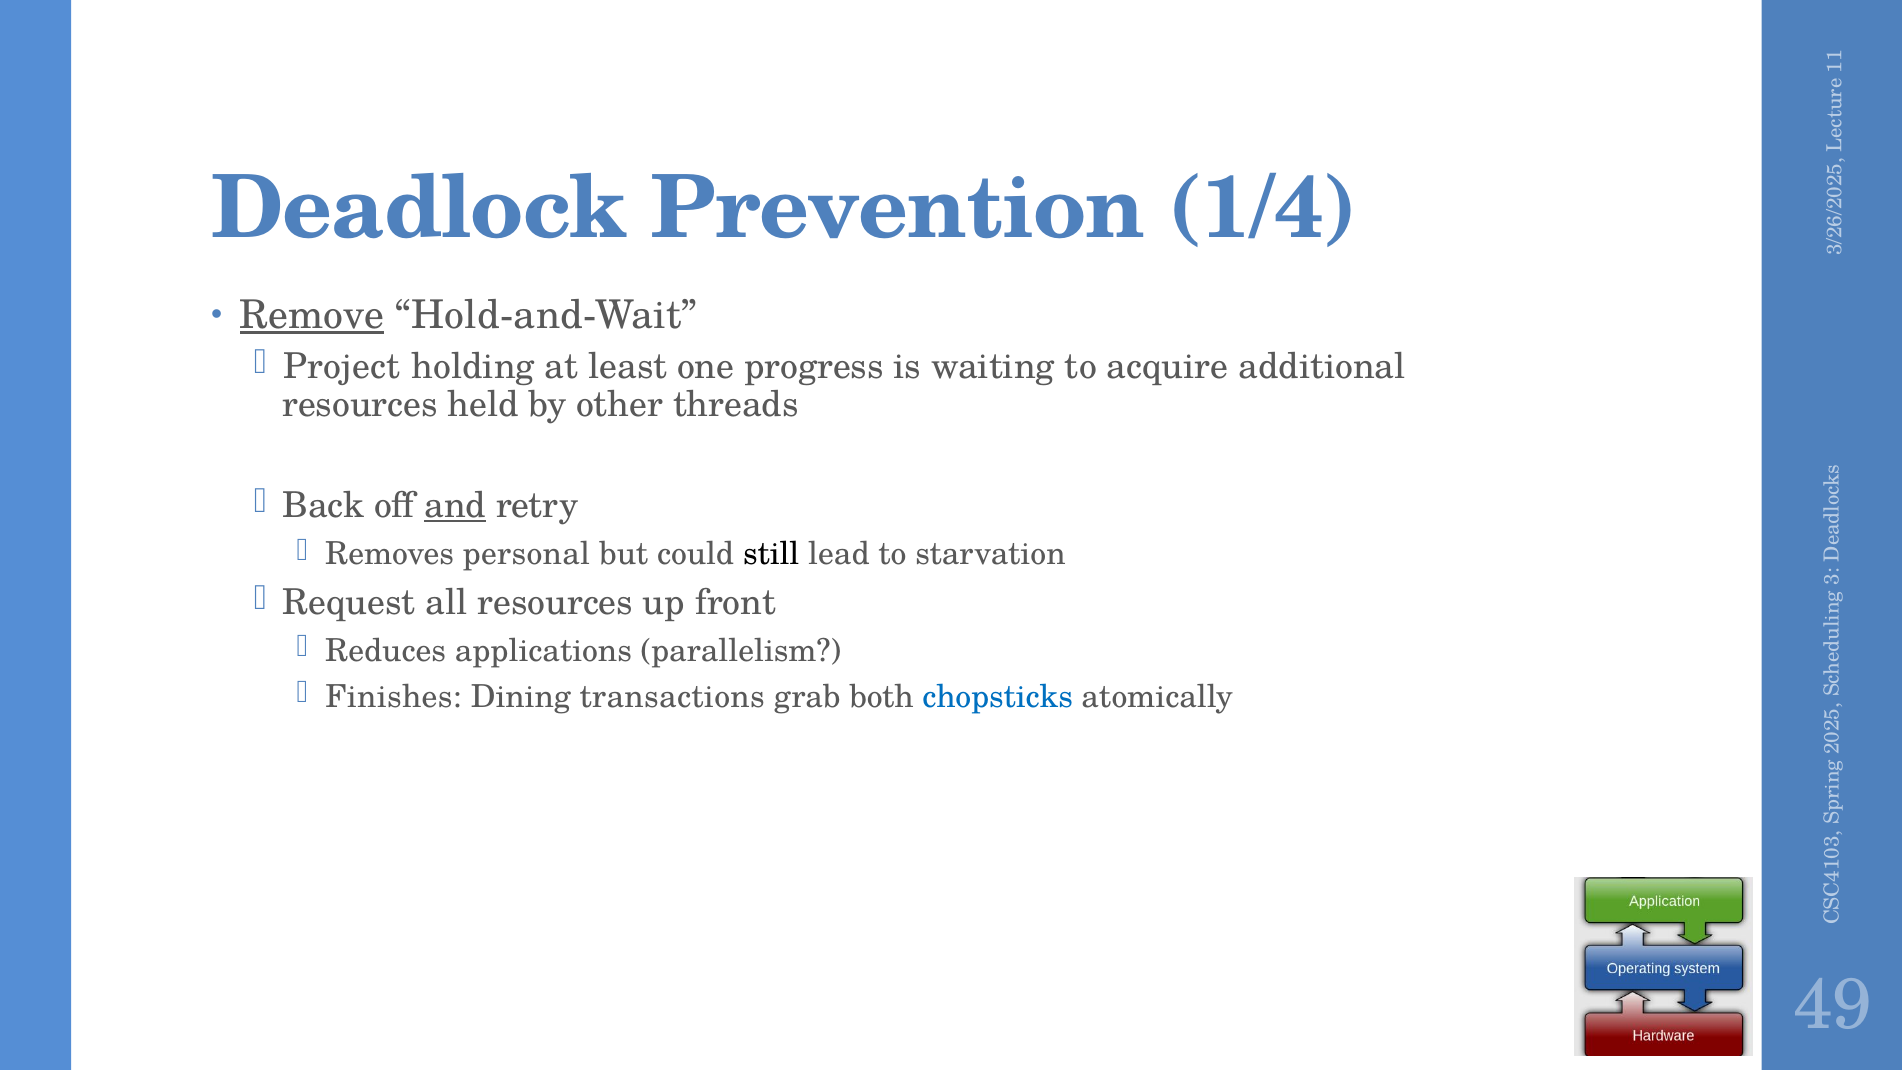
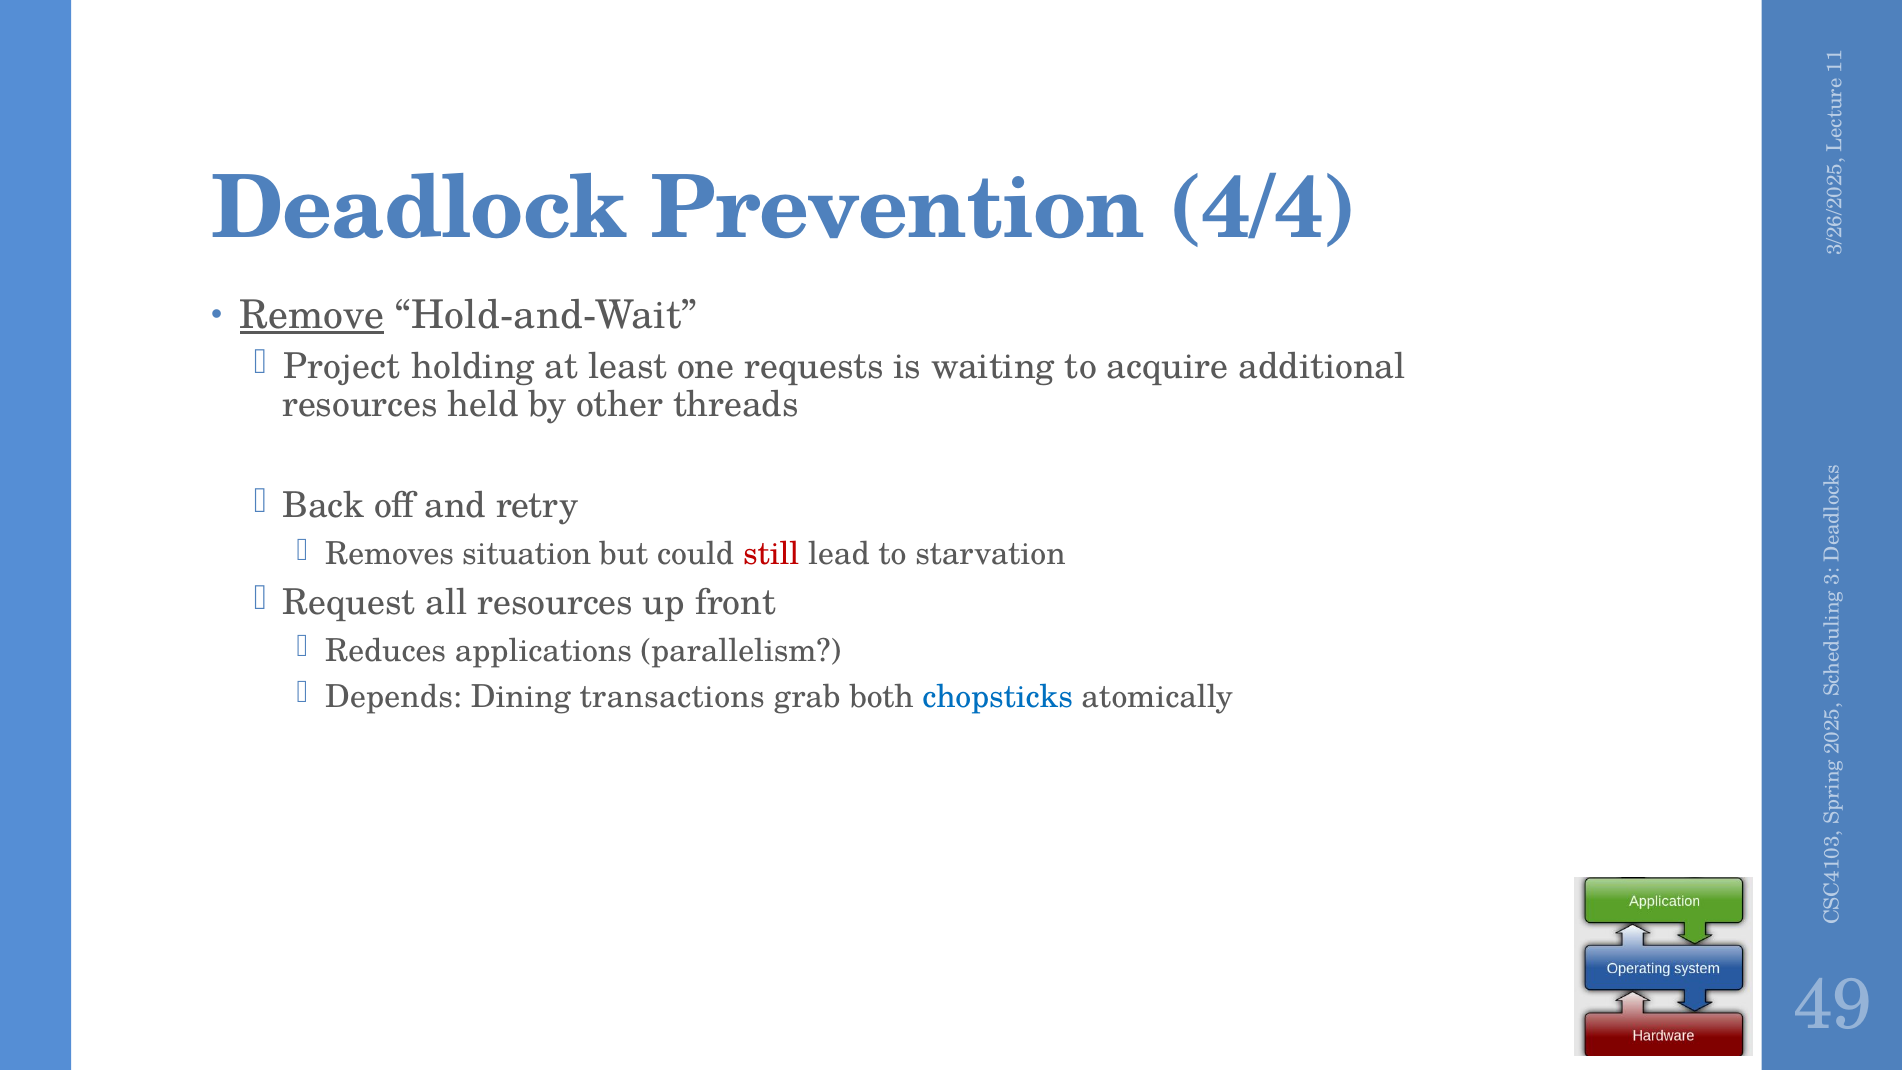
1/4: 1/4 -> 4/4 (1263, 209)
progress: progress -> requests (814, 367)
and underline: present -> none (455, 506)
personal: personal -> situation (527, 554)
still colour: black -> red (771, 554)
Finishes: Finishes -> Depends (394, 697)
